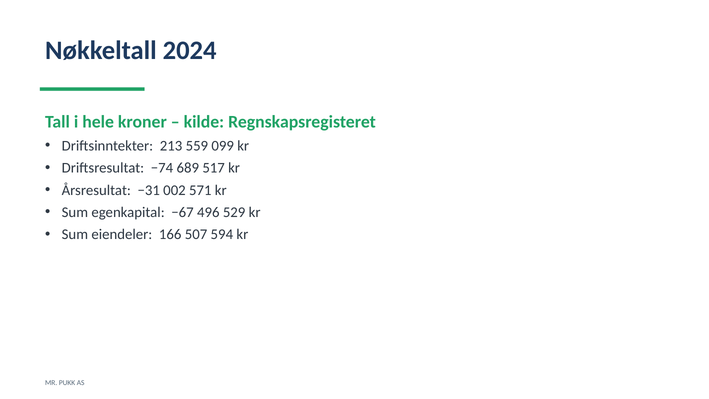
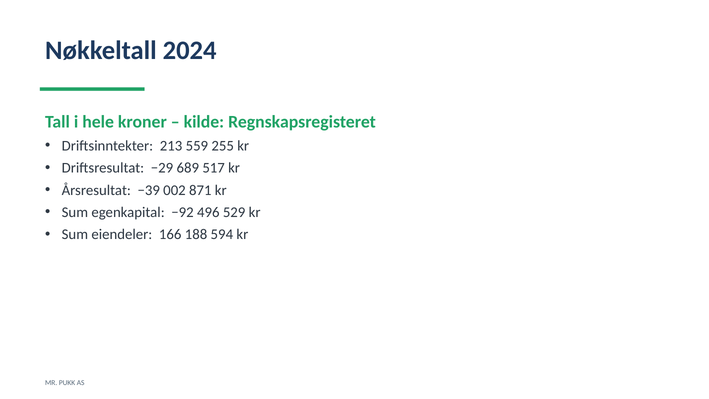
099: 099 -> 255 (223, 146)
−74: −74 -> −29 (162, 168)
−31: −31 -> −39 (149, 190)
571: 571 -> 871 (200, 190)
−67: −67 -> −92 (183, 212)
507: 507 -> 188 (196, 234)
